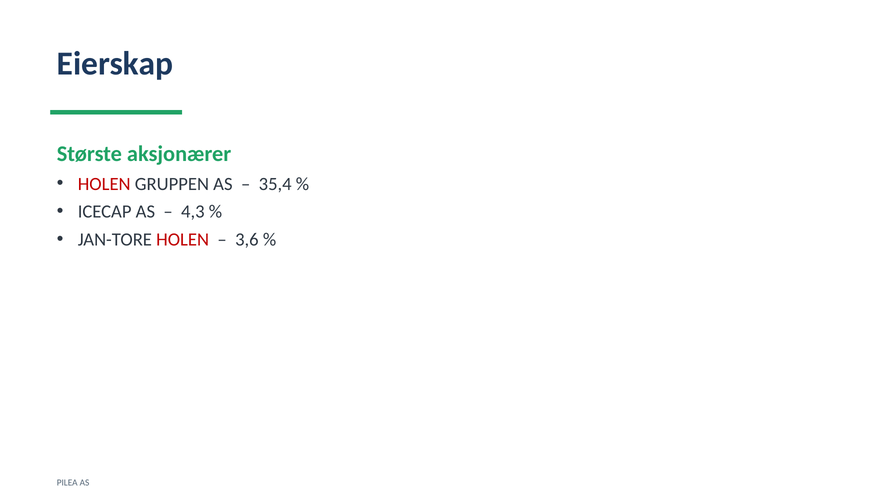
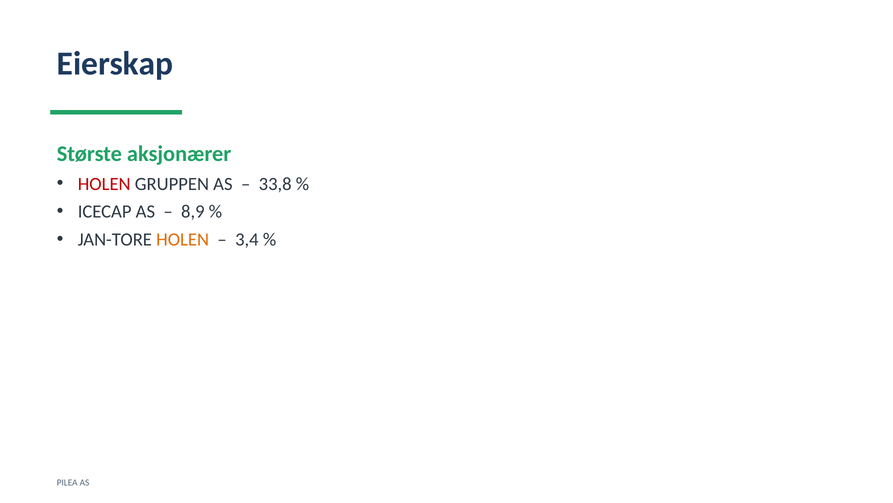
35,4: 35,4 -> 33,8 (275, 184)
4,3: 4,3 -> 8,9 (193, 212)
HOLEN colour: red -> orange (183, 239)
3,6: 3,6 -> 3,4 (247, 239)
